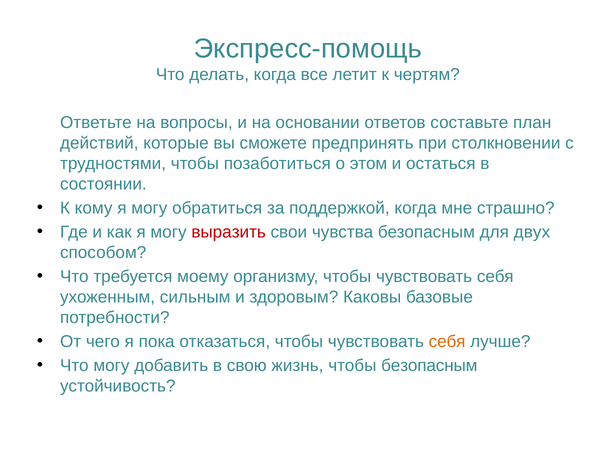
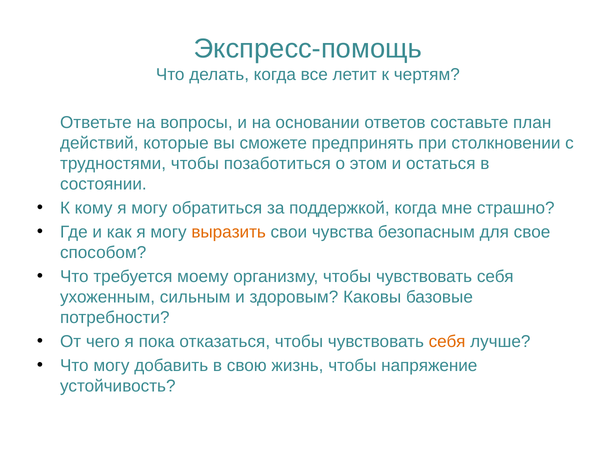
выразить colour: red -> orange (229, 232)
двух: двух -> свое (532, 232)
чтобы безопасным: безопасным -> напряжение (429, 365)
